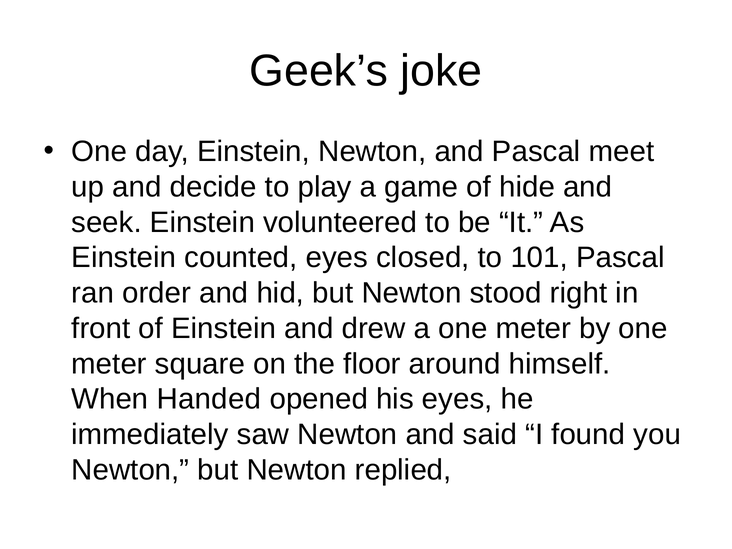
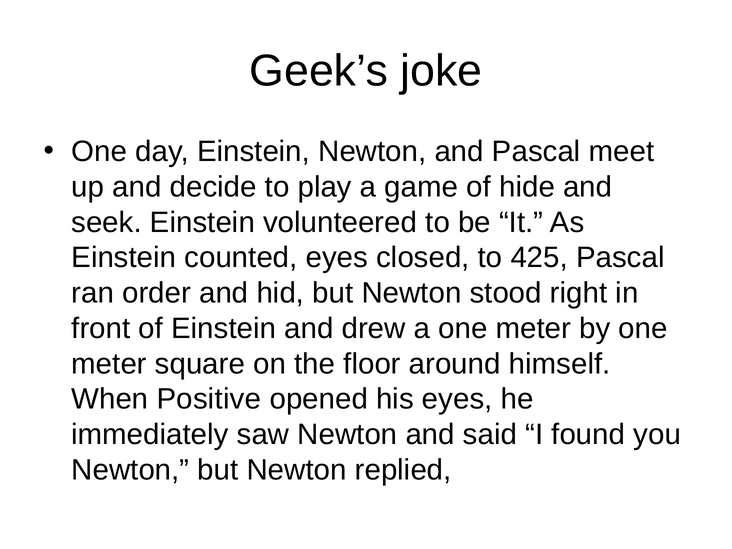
101: 101 -> 425 (539, 258)
Handed: Handed -> Positive (209, 399)
